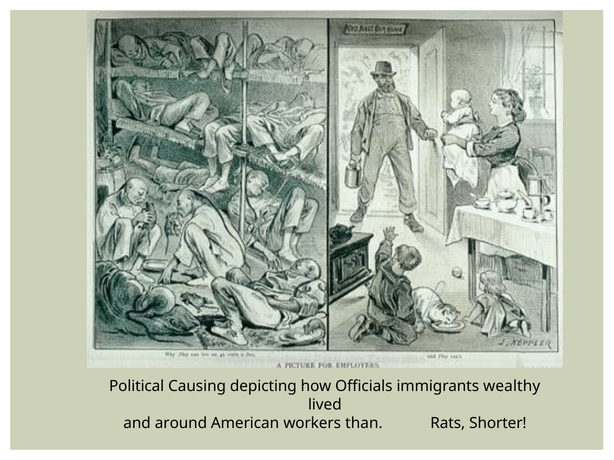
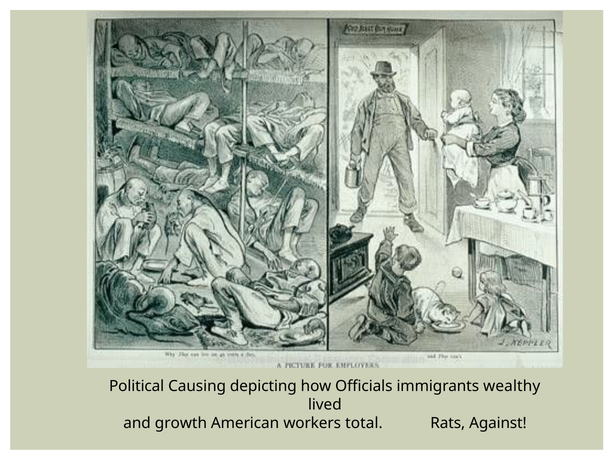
around: around -> growth (181, 424)
than: than -> total (364, 424)
Shorter: Shorter -> Against (498, 424)
